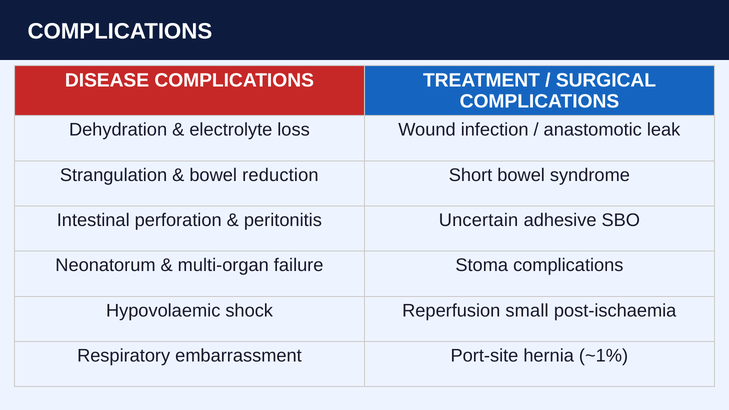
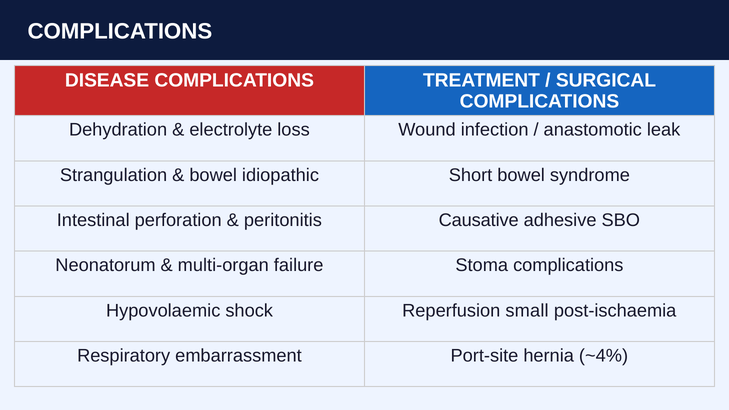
reduction: reduction -> idiopathic (280, 175)
Uncertain: Uncertain -> Causative (479, 220)
~1%: ~1% -> ~4% (604, 356)
